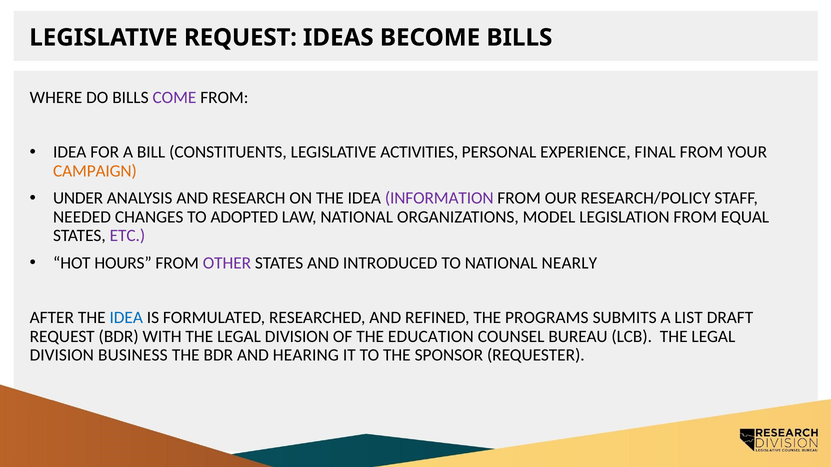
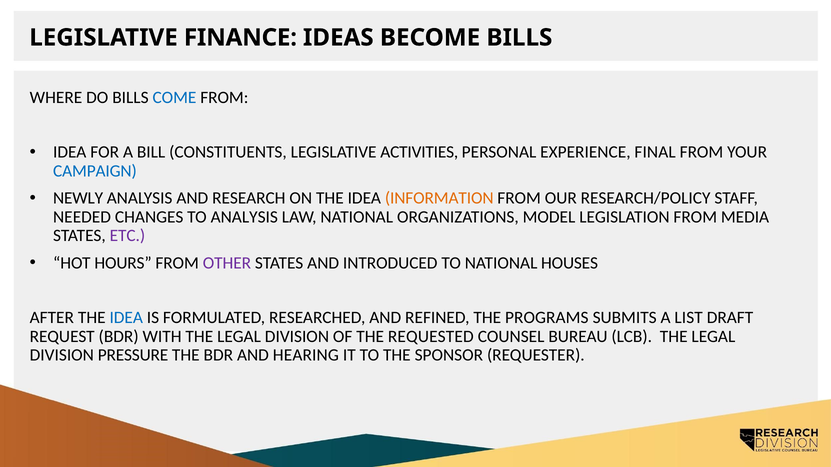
LEGISLATIVE REQUEST: REQUEST -> FINANCE (240, 38)
COME colour: purple -> blue (174, 98)
CAMPAIGN colour: orange -> blue (95, 171)
UNDER: UNDER -> NEWLY (78, 198)
INFORMATION colour: purple -> orange (439, 198)
TO ADOPTED: ADOPTED -> ANALYSIS (244, 217)
EQUAL: EQUAL -> MEDIA (745, 217)
NEARLY: NEARLY -> HOUSES (570, 263)
EDUCATION: EDUCATION -> REQUESTED (431, 337)
BUSINESS: BUSINESS -> PRESSURE (133, 355)
